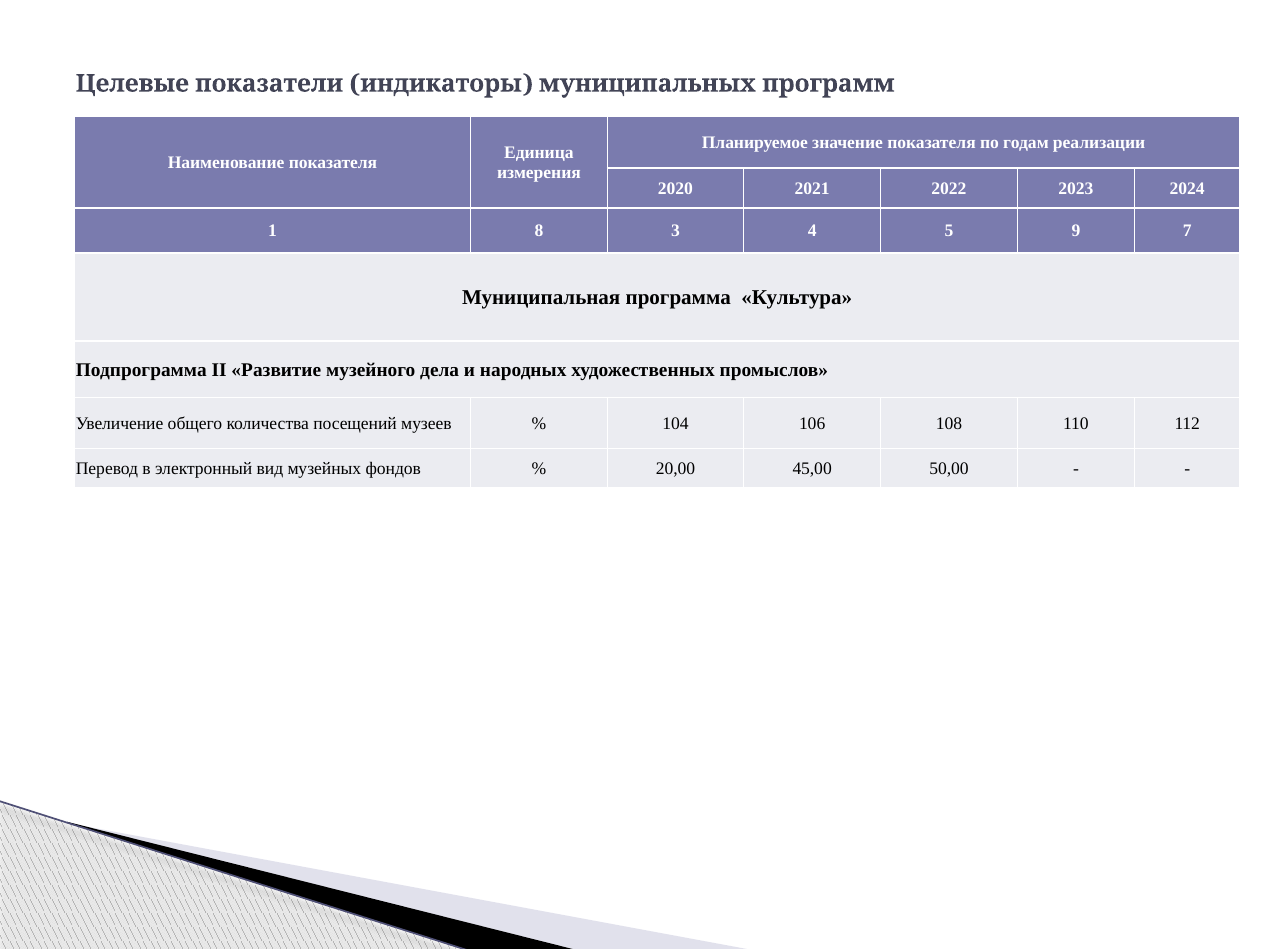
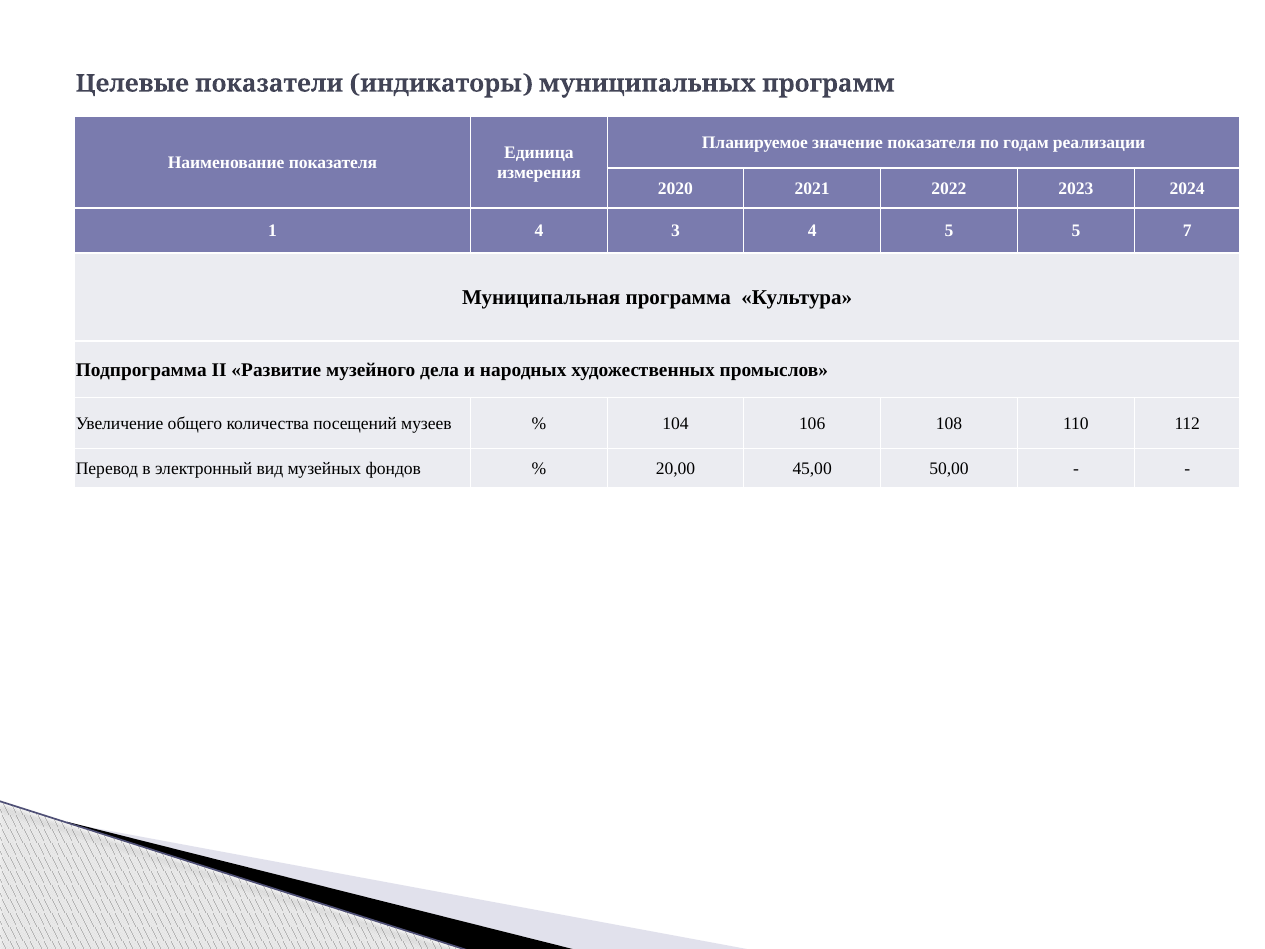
1 8: 8 -> 4 (539, 231)
5 9: 9 -> 5 (1076, 231)
